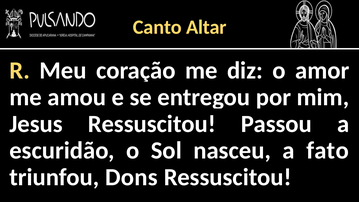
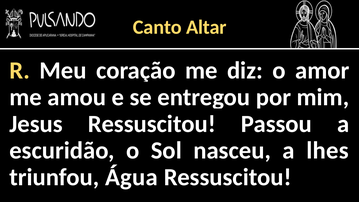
fato: fato -> lhes (328, 150)
Dons: Dons -> Água (131, 177)
